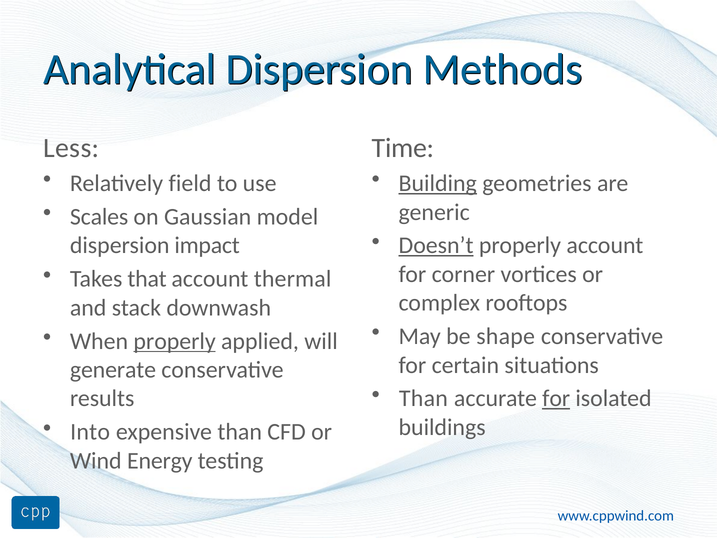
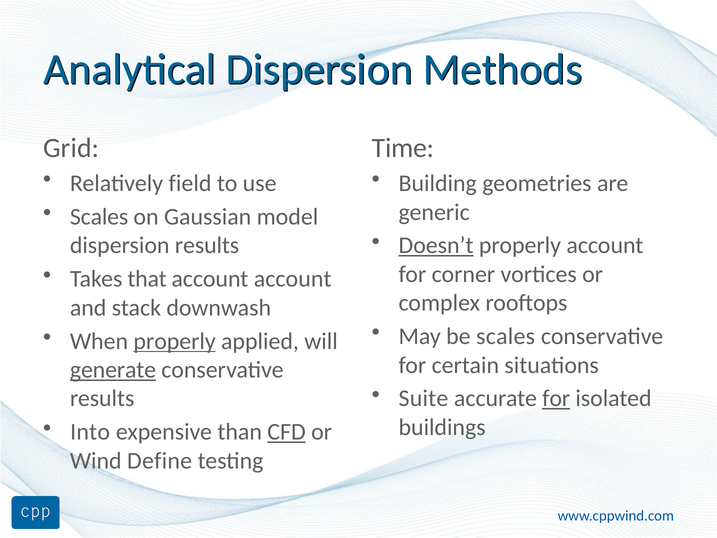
Less: Less -> Grid (71, 148)
Building underline: present -> none (438, 183)
dispersion impact: impact -> results (207, 245)
account thermal: thermal -> account (293, 279)
be shape: shape -> scales (506, 336)
generate underline: none -> present (113, 370)
Than: Than -> Suite (423, 398)
CFD underline: none -> present (287, 432)
Energy: Energy -> Define (160, 461)
